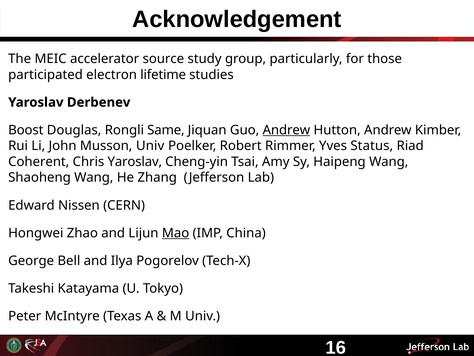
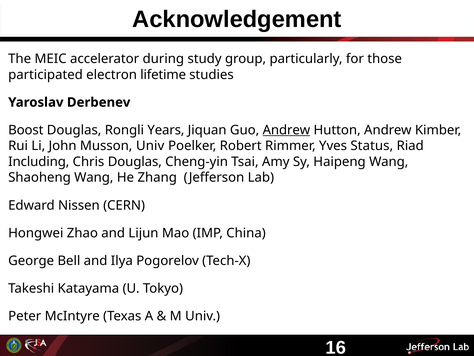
source: source -> during (163, 59)
Same: Same -> Years (166, 130)
Coherent: Coherent -> Including (39, 162)
Chris Yaroslav: Yaroslav -> Douglas (135, 162)
Mao underline: present -> none (176, 233)
